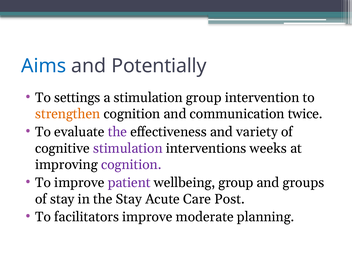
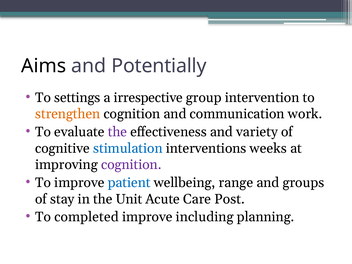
Aims colour: blue -> black (44, 66)
a stimulation: stimulation -> irrespective (148, 97)
twice: twice -> work (305, 114)
stimulation colour: purple -> blue (128, 148)
patient colour: purple -> blue (129, 183)
wellbeing group: group -> range (236, 183)
the Stay: Stay -> Unit (129, 199)
facilitators: facilitators -> completed (87, 217)
moderate: moderate -> including (205, 217)
